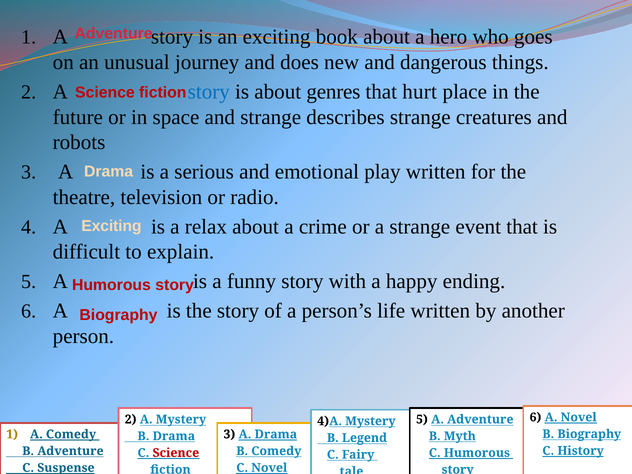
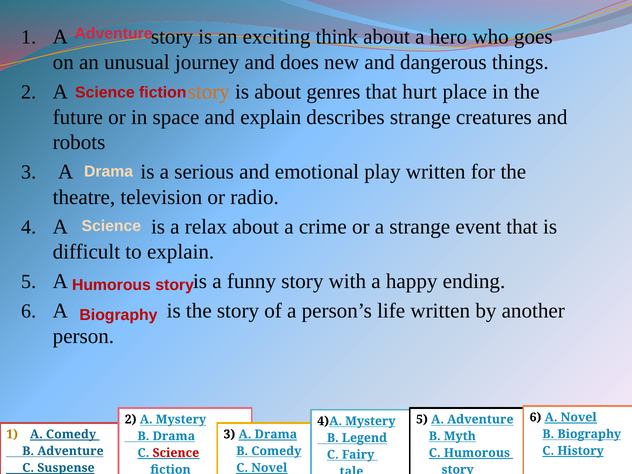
book: book -> think (337, 37)
story colour: blue -> orange (209, 92)
and strange: strange -> explain (271, 117)
Exciting: Exciting -> Science (111, 226)
